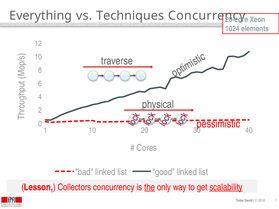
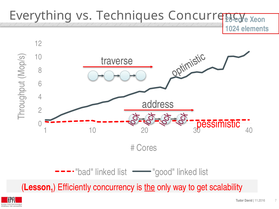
physical: physical -> address (158, 104)
Collectors: Collectors -> Efficiently (74, 187)
scalability underline: present -> none (226, 187)
